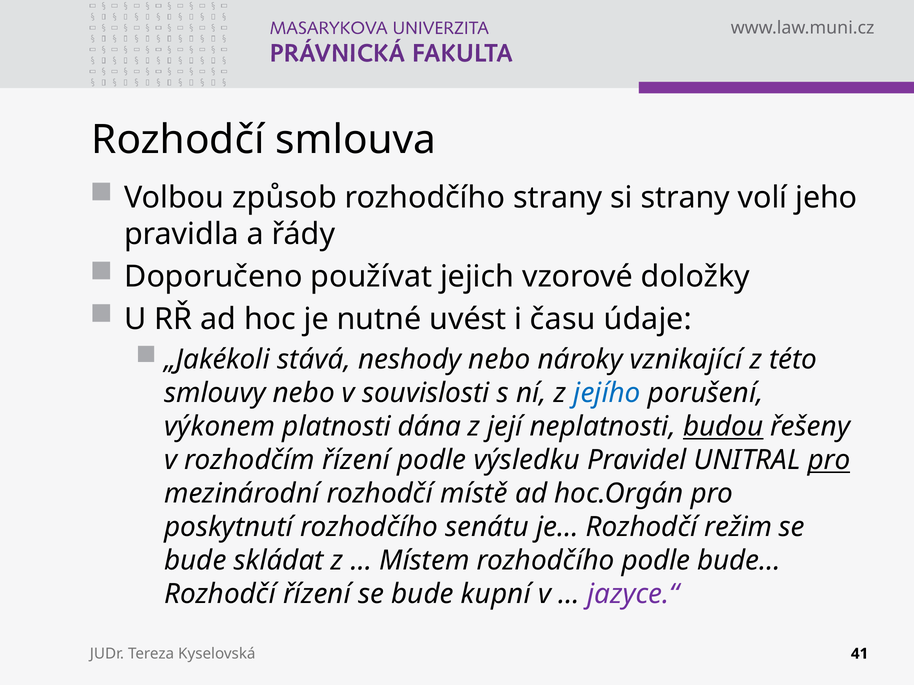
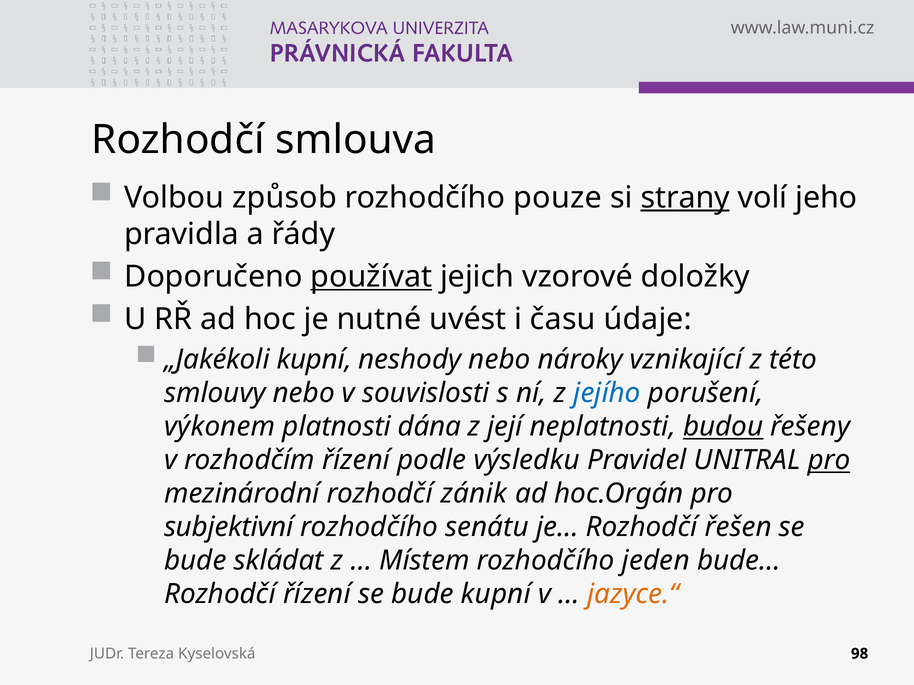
rozhodčího strany: strany -> pouze (558, 198)
strany underline: none -> present (685, 198)
používat underline: none -> present (371, 277)
„Jakékoli stává: stává -> kupní (314, 360)
místě: místě -> zánik (474, 494)
poskytnutí: poskytnutí -> subjektivní (229, 527)
režim: režim -> řešen (738, 527)
rozhodčího podle: podle -> jeden (656, 561)
jazyce.“ colour: purple -> orange (633, 594)
41: 41 -> 98 (860, 654)
